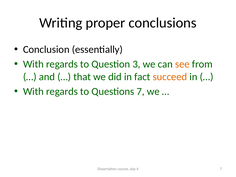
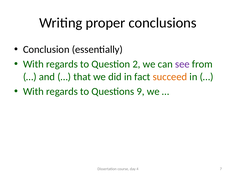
3: 3 -> 2 (136, 64)
see colour: orange -> purple (182, 64)
Questions 7: 7 -> 9 (141, 91)
